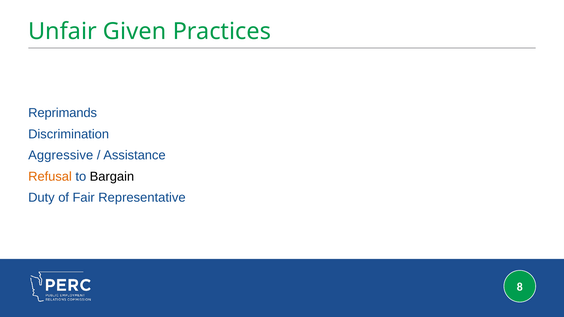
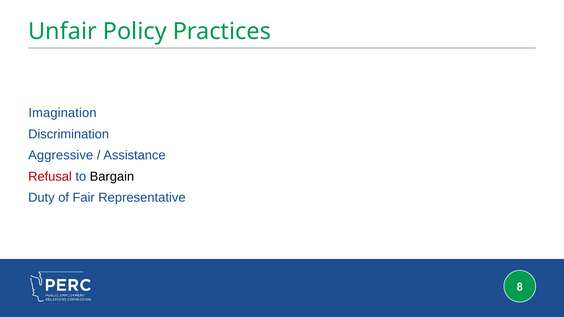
Given: Given -> Policy (135, 32)
Reprimands: Reprimands -> Imagination (62, 113)
Refusal colour: orange -> red (50, 177)
